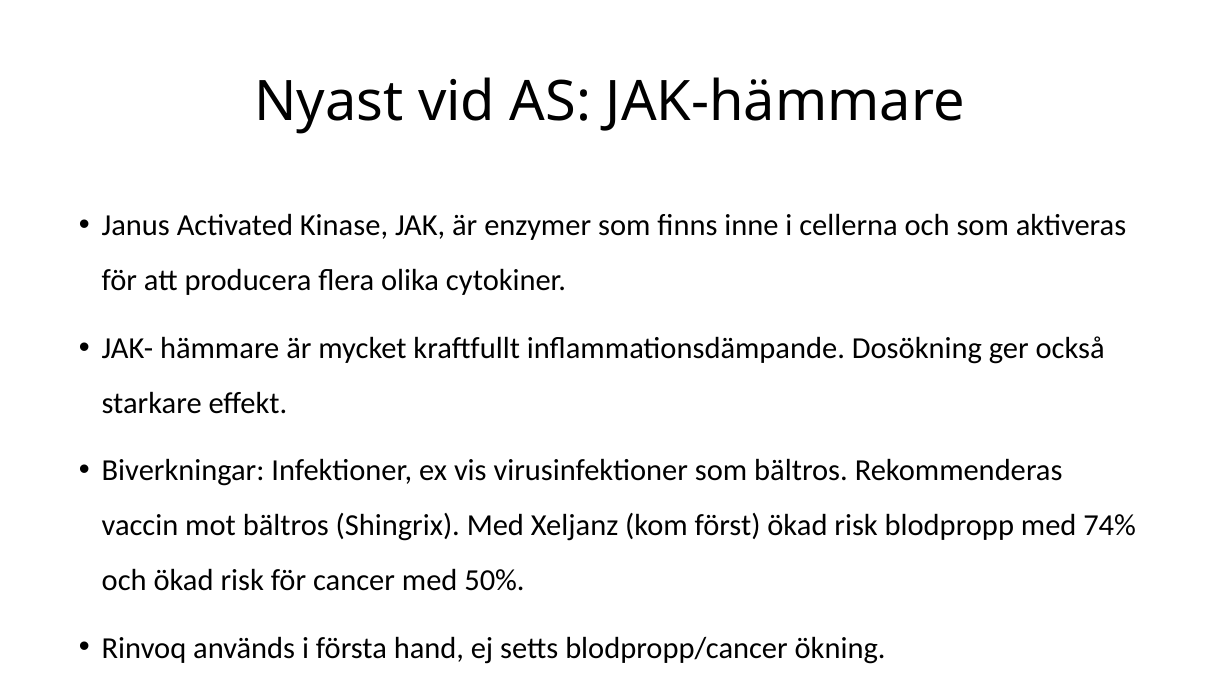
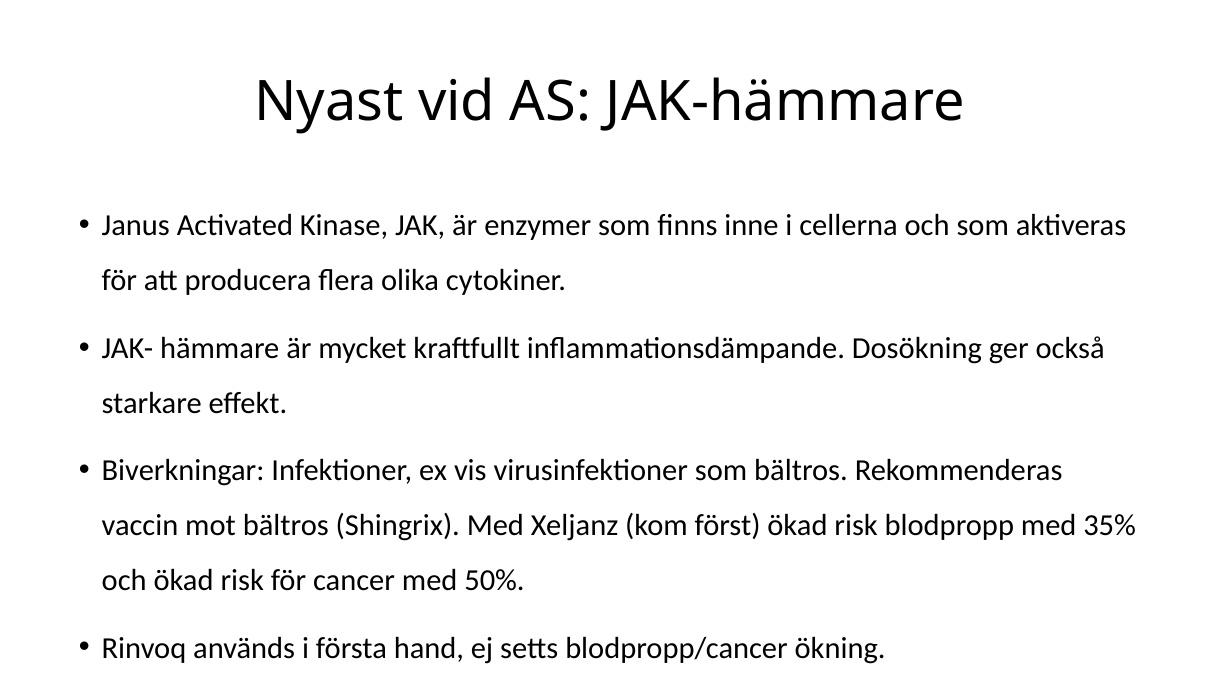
74%: 74% -> 35% (1110, 526)
